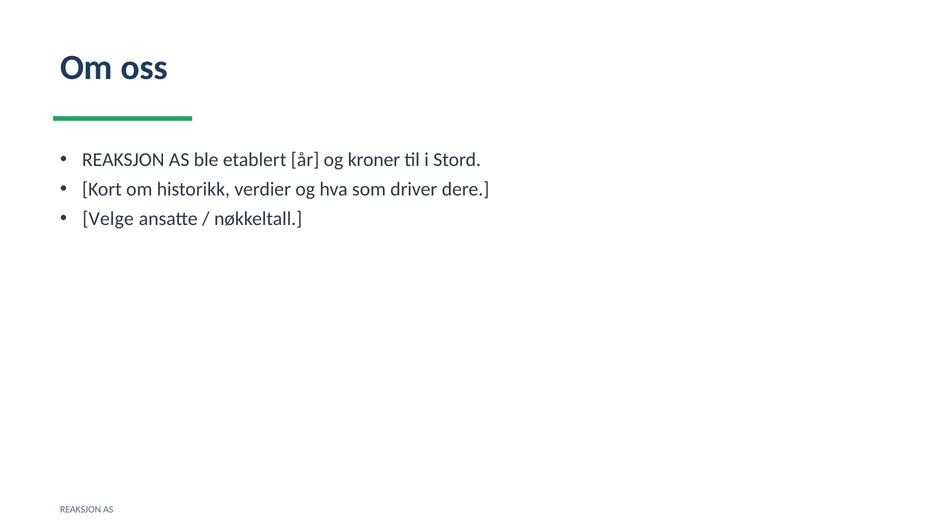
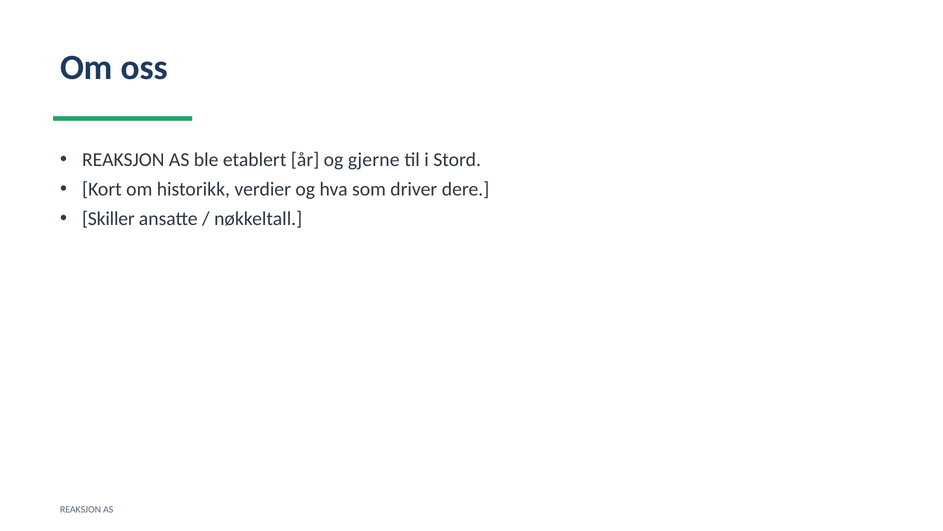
kroner: kroner -> gjerne (374, 160)
Velge: Velge -> Skiller (108, 219)
